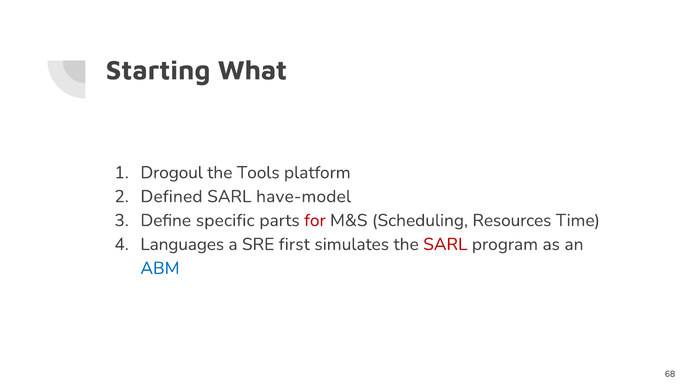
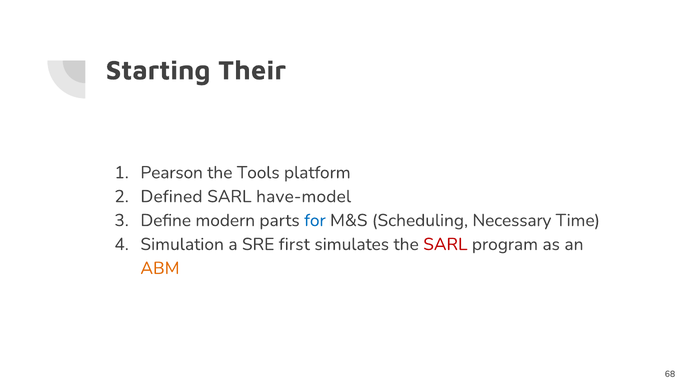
What: What -> Their (252, 70)
Drogoul: Drogoul -> Pearson (172, 172)
specific: specific -> modern (225, 220)
for colour: red -> blue (315, 220)
Resources: Resources -> Necessary (512, 220)
Languages: Languages -> Simulation (182, 244)
ABM colour: blue -> orange (160, 268)
